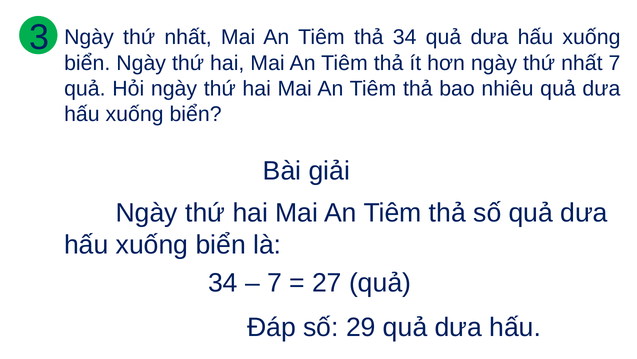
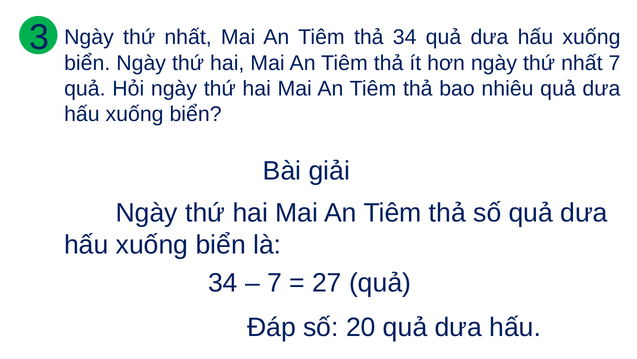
29: 29 -> 20 (361, 327)
